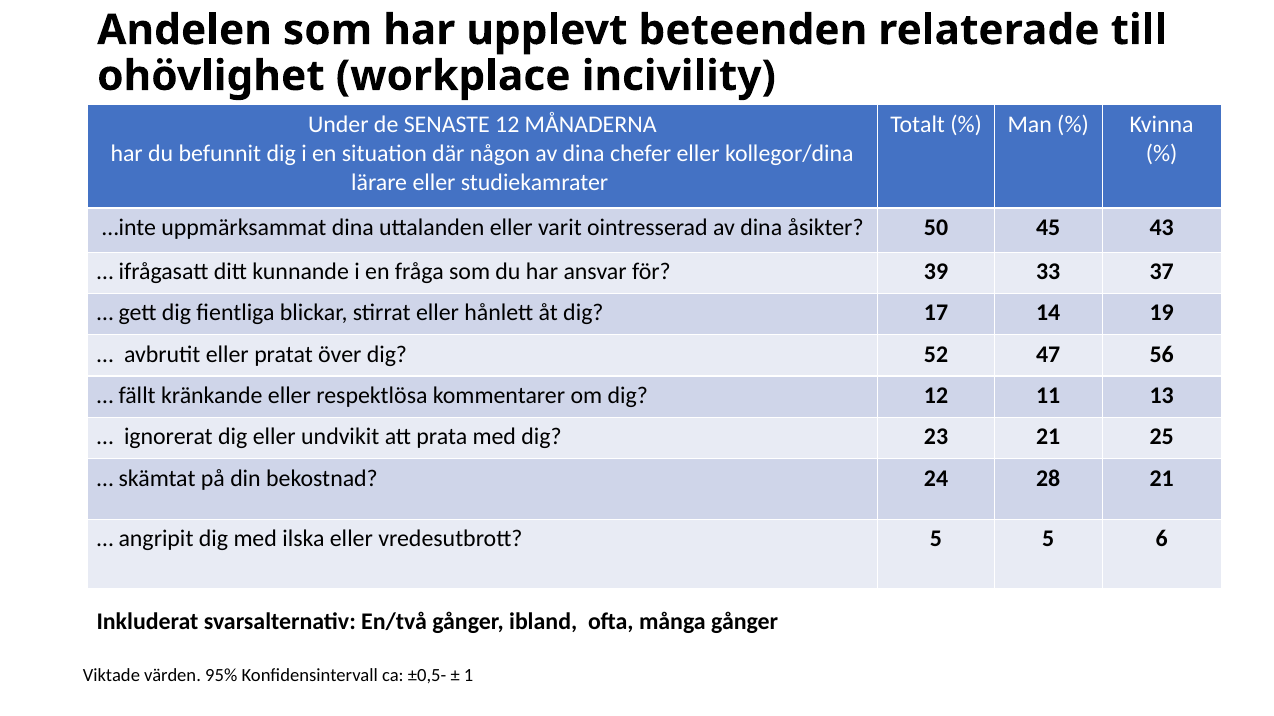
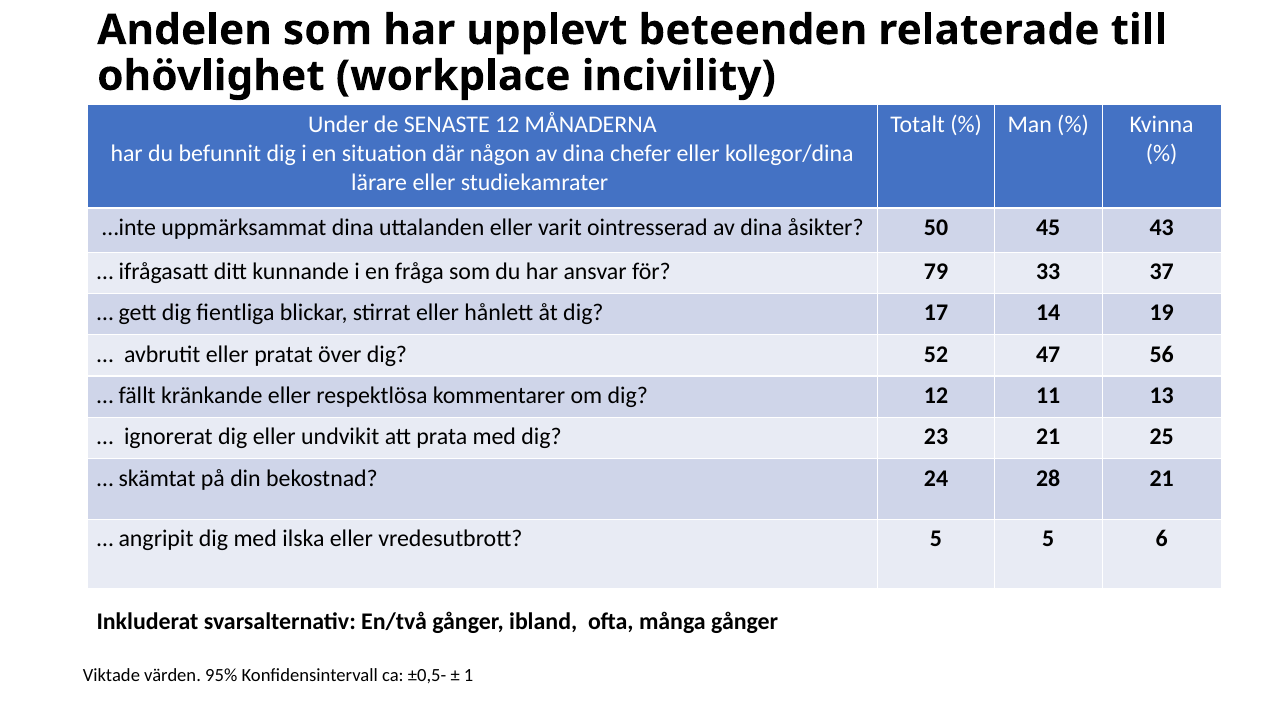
39: 39 -> 79 (936, 272)
